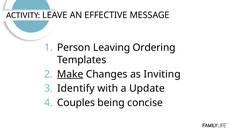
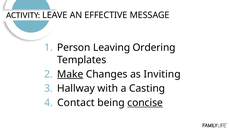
Identify: Identify -> Hallway (76, 88)
Update: Update -> Casting (147, 88)
Couples: Couples -> Contact (76, 103)
concise underline: none -> present (145, 103)
